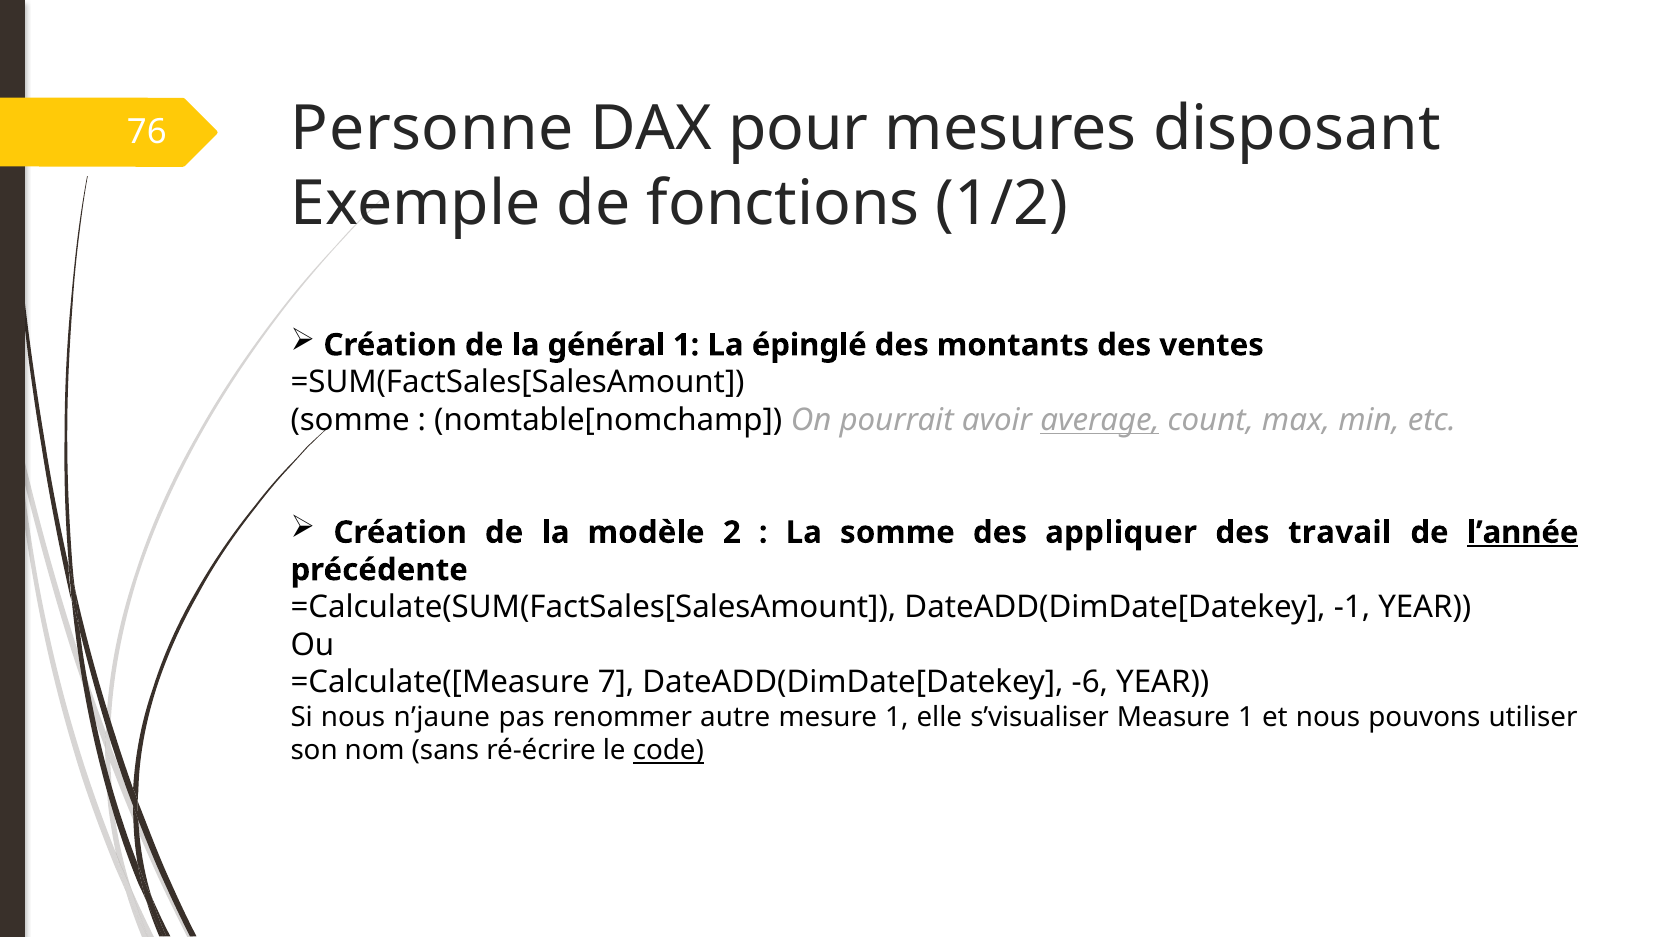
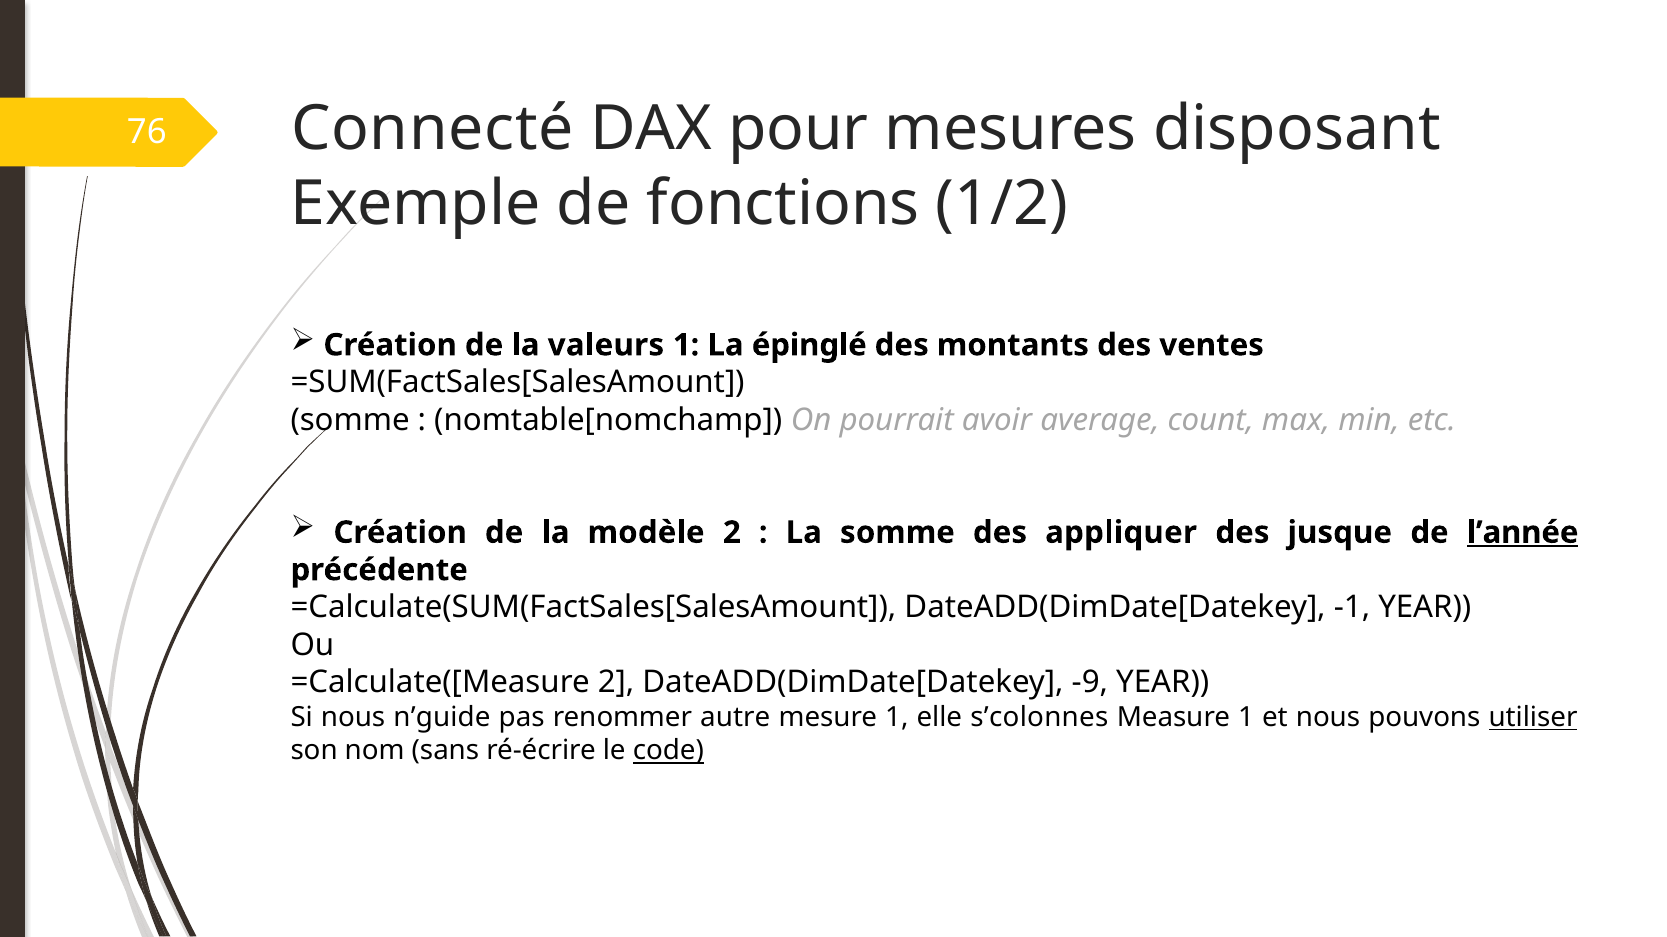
Personne: Personne -> Connecté (432, 129)
général: général -> valeurs (606, 345)
average underline: present -> none (1100, 420)
travail: travail -> jusque (1340, 533)
=Calculate([Measure 7: 7 -> 2 (616, 683)
-6: -6 -> -9 (1090, 683)
n’jaune: n’jaune -> n’guide (442, 718)
s’visualiser: s’visualiser -> s’colonnes (1039, 718)
utiliser underline: none -> present (1533, 718)
